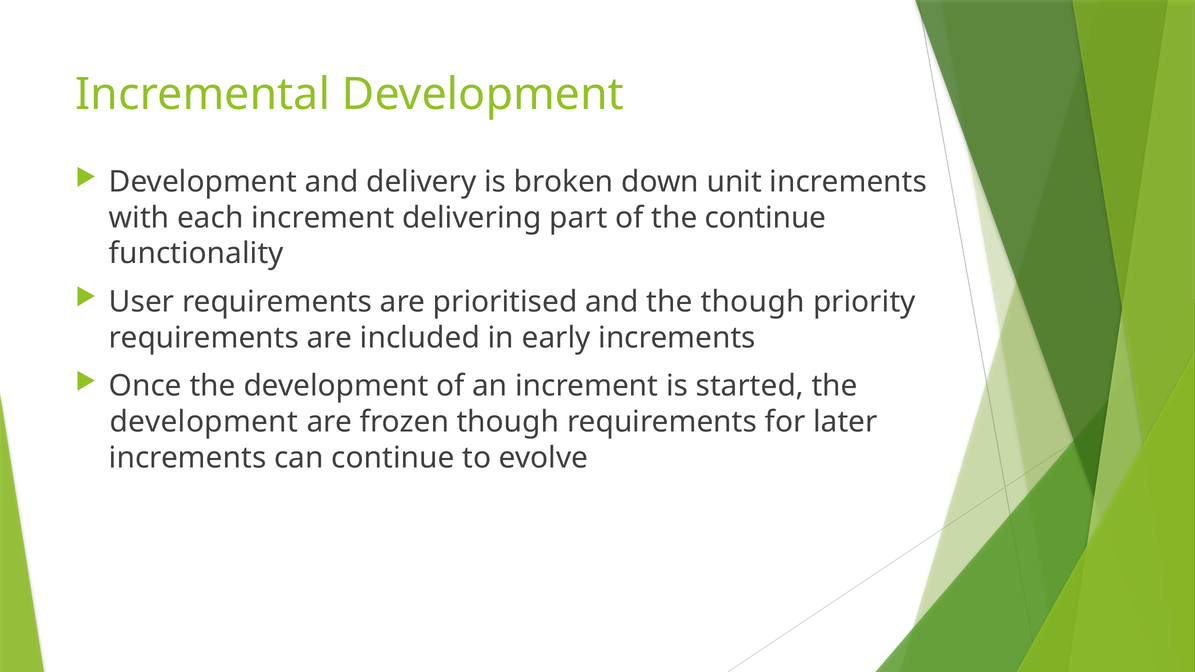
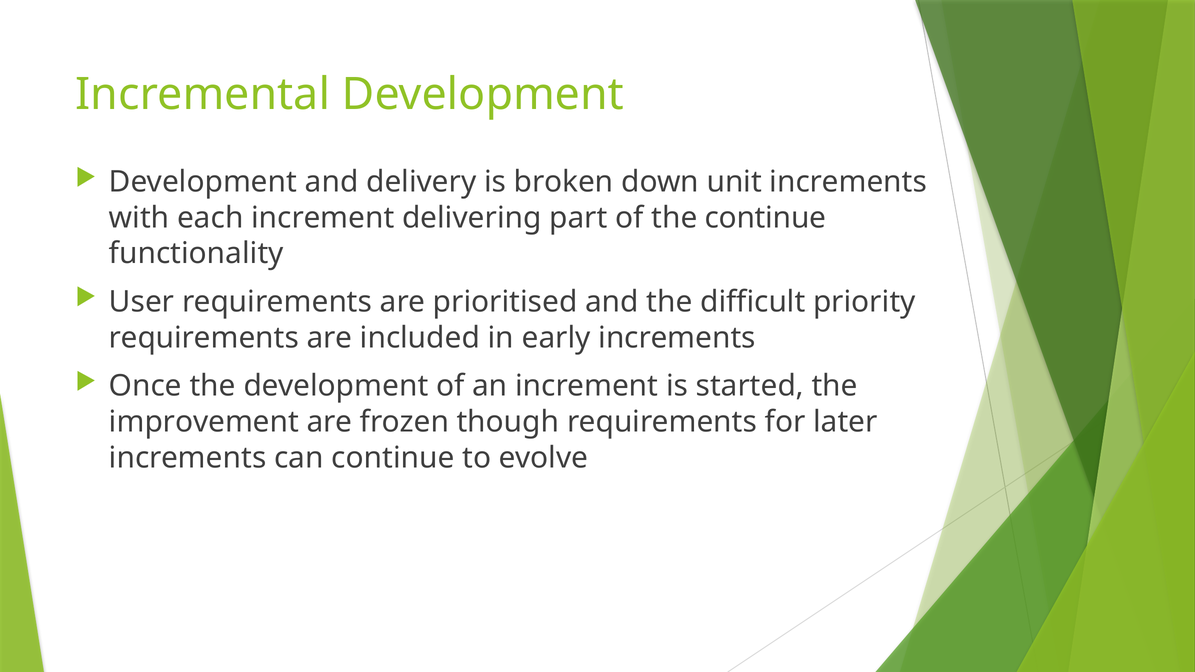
the though: though -> difficult (753, 302)
development: development -> improvement (204, 422)
